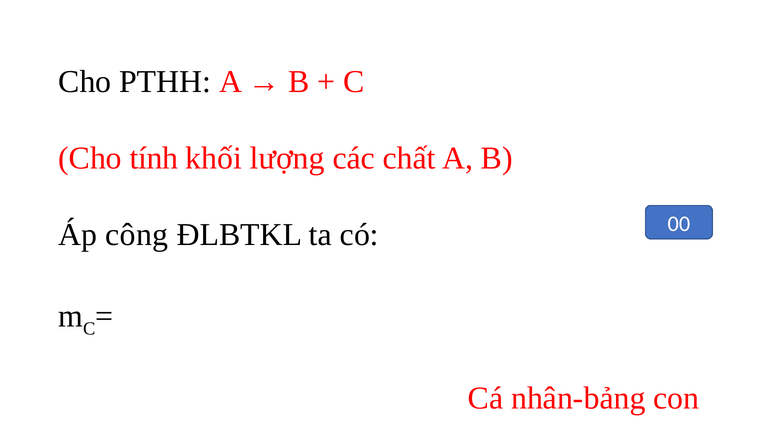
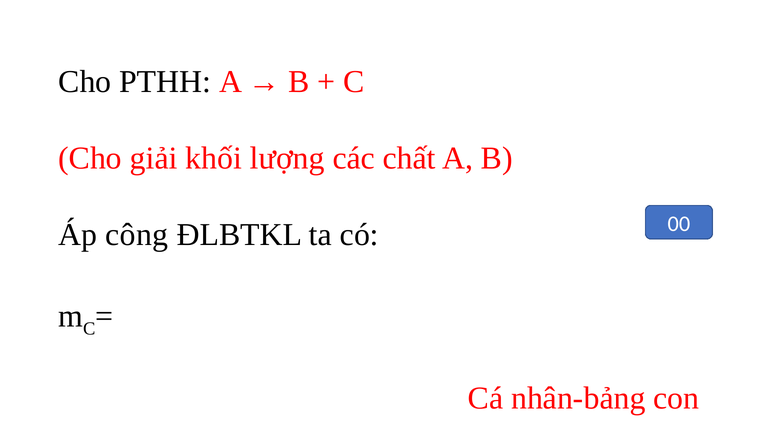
tính: tính -> giải (154, 158)
